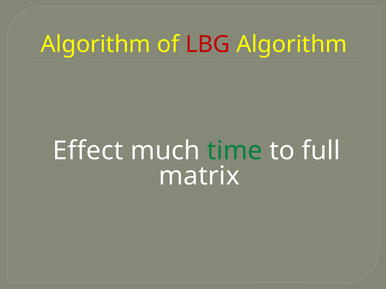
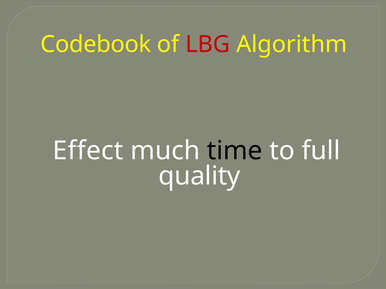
Algorithm: Algorithm -> Codebook (96, 45)
time colour: green -> black (235, 151)
matrix: matrix -> quality (199, 176)
